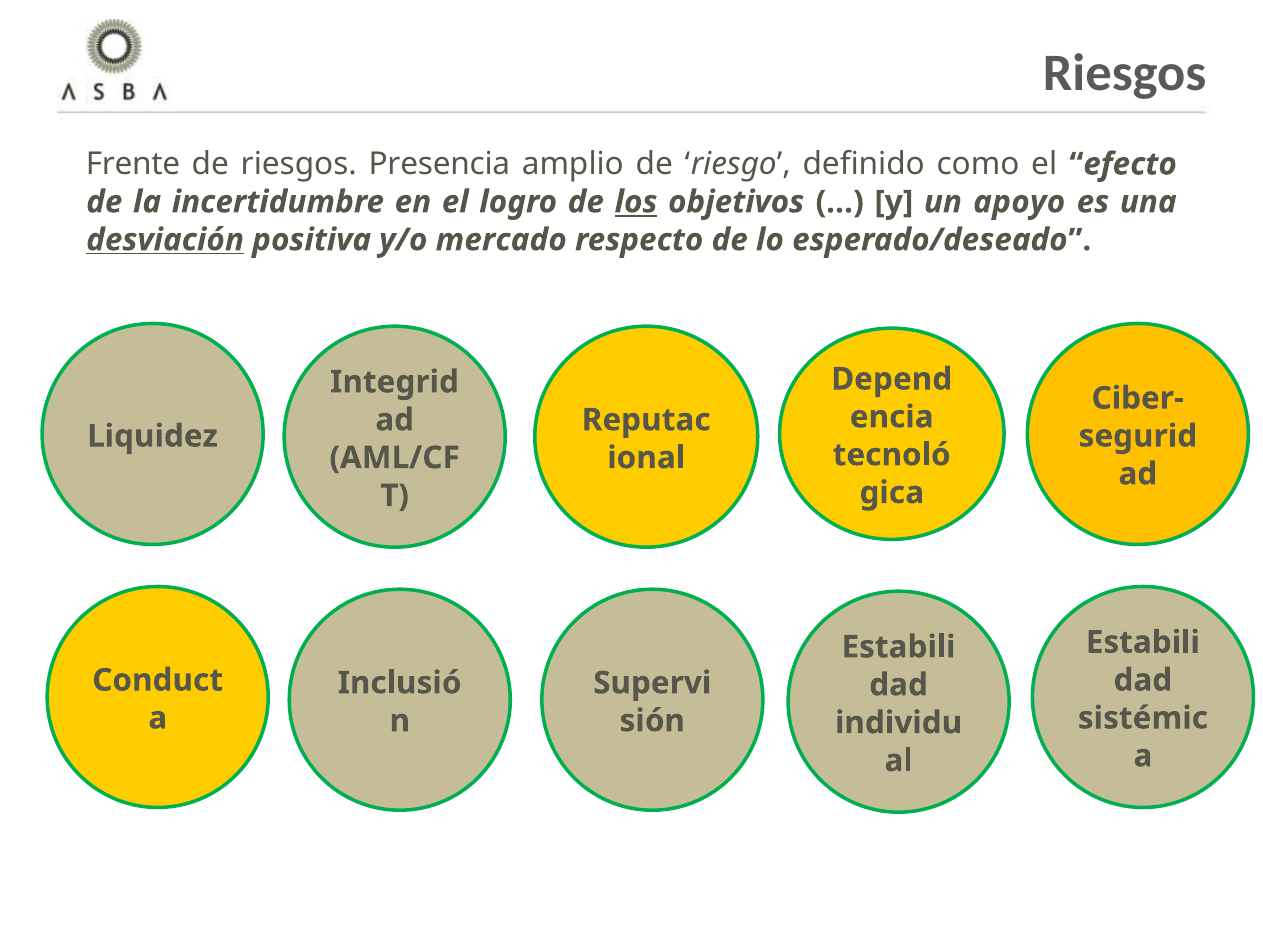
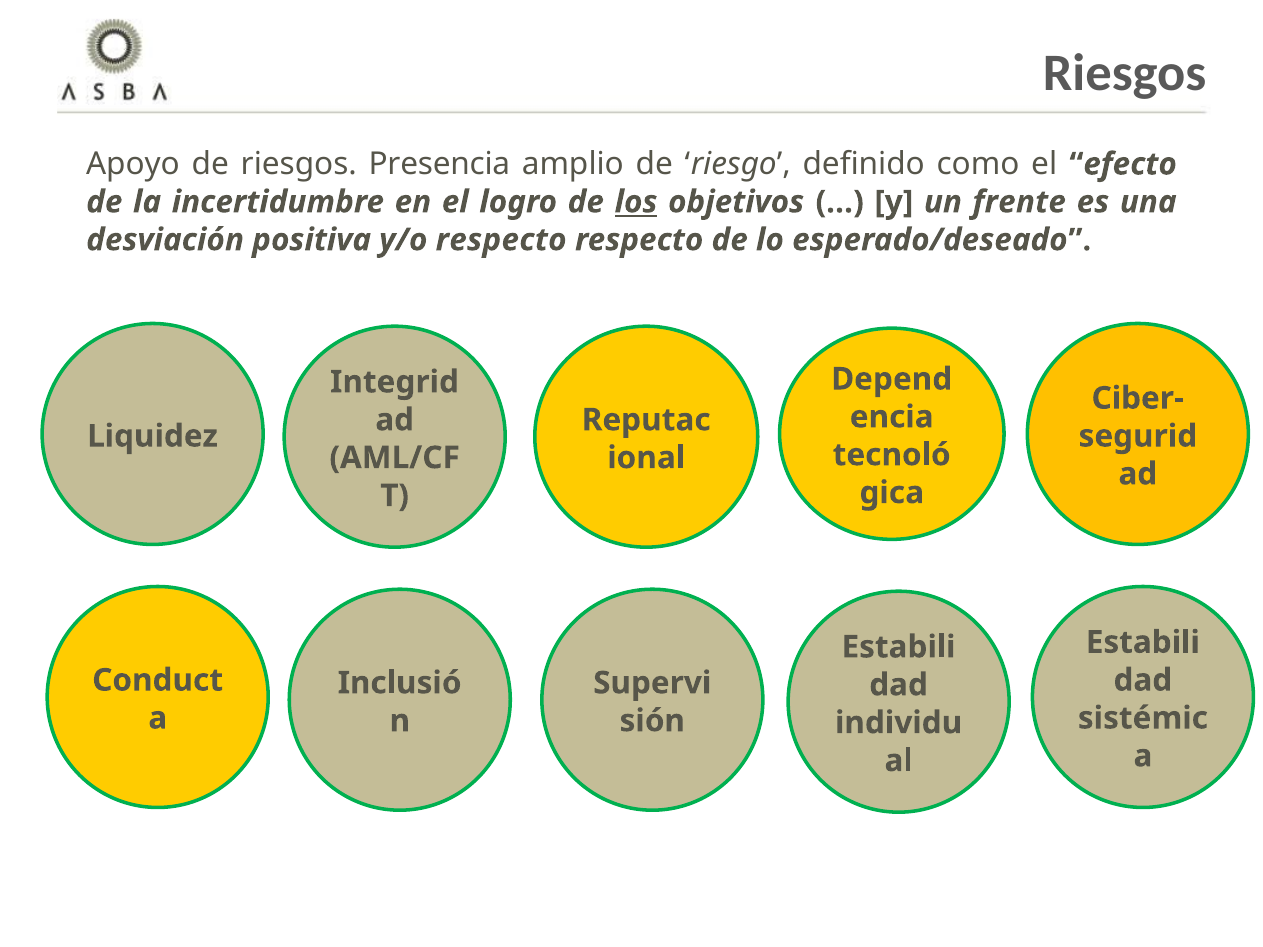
Frente: Frente -> Apoyo (133, 164)
apoyo: apoyo -> frente (1019, 202)
desviación underline: present -> none (165, 240)
y/o mercado: mercado -> respecto (501, 240)
